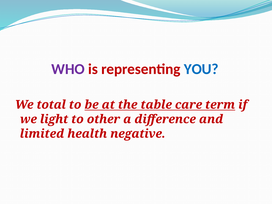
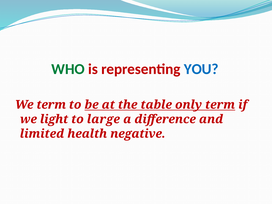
WHO colour: purple -> green (68, 69)
We total: total -> term (51, 105)
care: care -> only (189, 105)
other: other -> large (103, 119)
